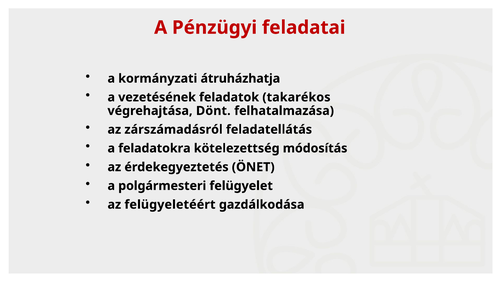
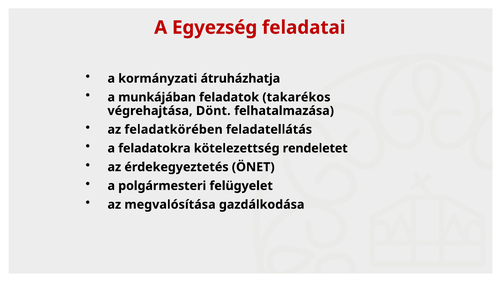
Pénzügyi: Pénzügyi -> Egyezség (215, 28)
vezetésének: vezetésének -> munkájában (157, 97)
zárszámadásról: zárszámadásról -> feladatkörében (174, 129)
módosítás: módosítás -> rendeletet (315, 148)
felügyeletéért: felügyeletéért -> megvalósítása (170, 204)
